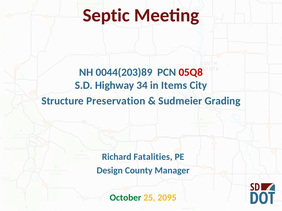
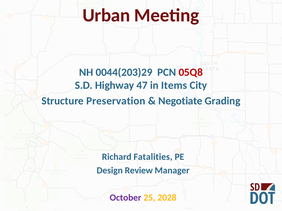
Septic: Septic -> Urban (106, 15)
0044(203)89: 0044(203)89 -> 0044(203)29 (124, 72)
34: 34 -> 47 (142, 86)
Sudmeier: Sudmeier -> Negotiate (180, 101)
County: County -> Review (139, 171)
October colour: green -> purple (125, 198)
2095: 2095 -> 2028 (167, 198)
